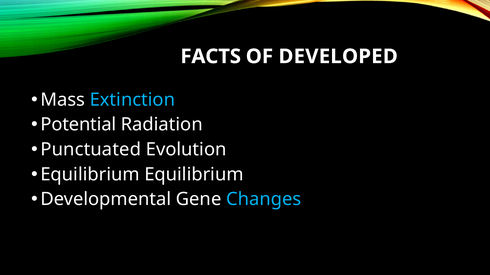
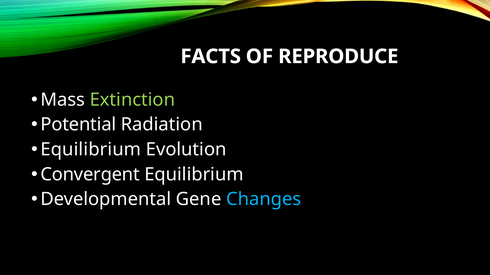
DEVELOPED: DEVELOPED -> REPRODUCE (338, 57)
Extinction colour: light blue -> light green (132, 100)
Punctuated: Punctuated -> Equilibrium (91, 150)
Equilibrium: Equilibrium -> Convergent (90, 175)
